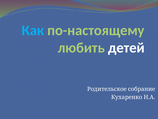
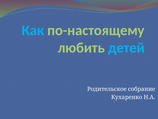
детей colour: white -> light blue (126, 48)
